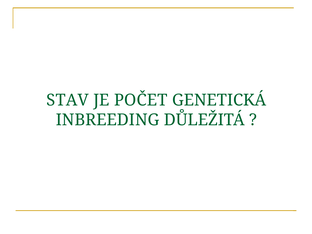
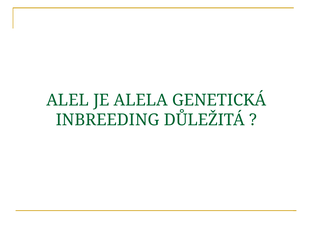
STAV: STAV -> ALEL (68, 100)
POČET: POČET -> ALELA (141, 100)
